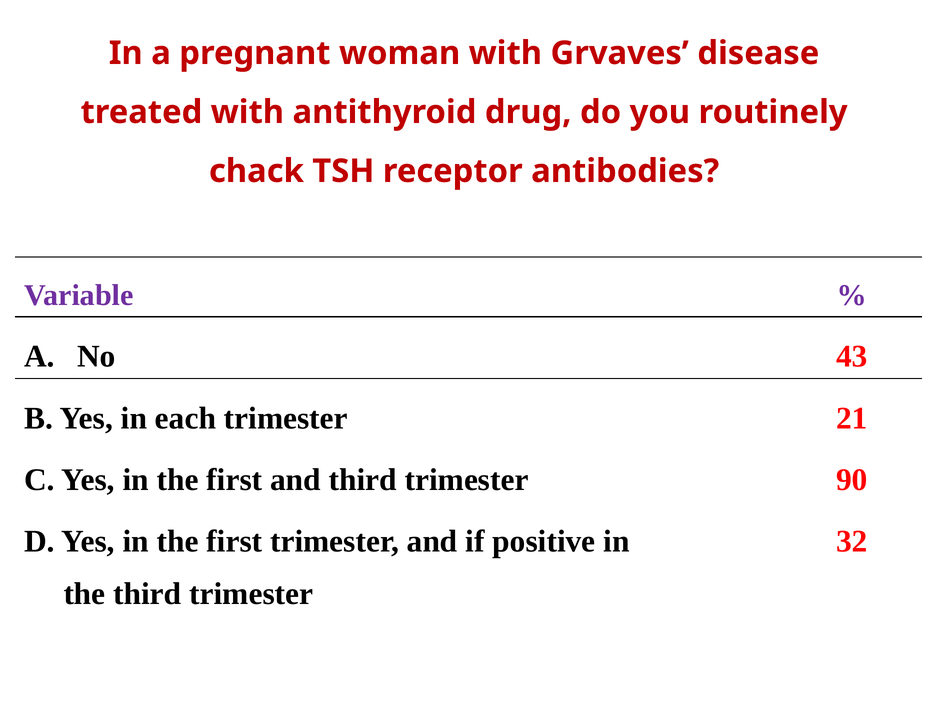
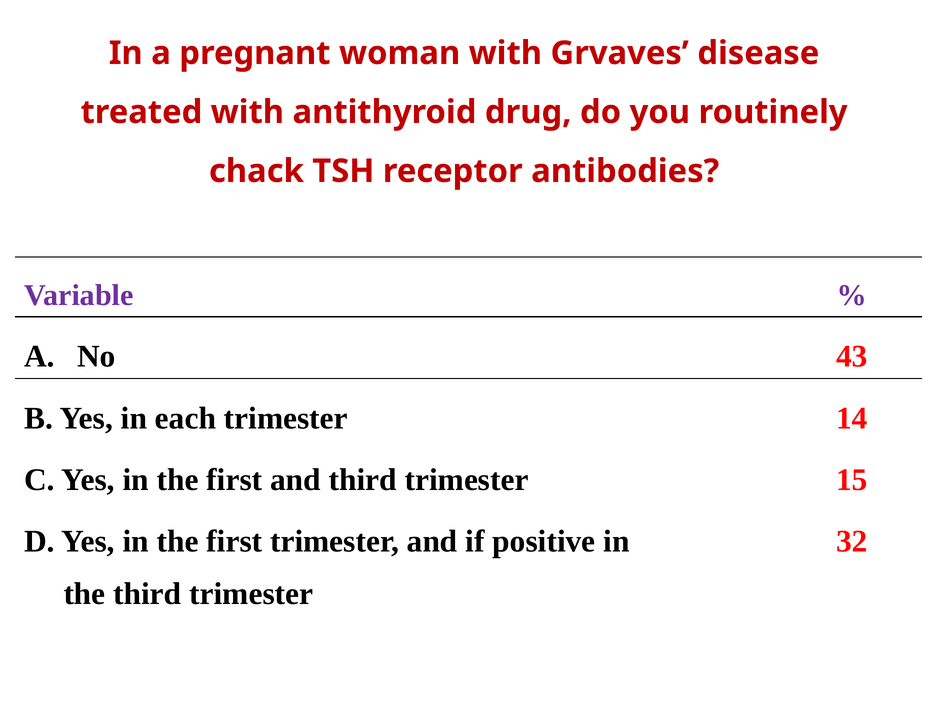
21: 21 -> 14 (852, 418)
90: 90 -> 15 (852, 480)
